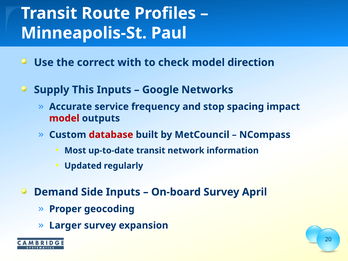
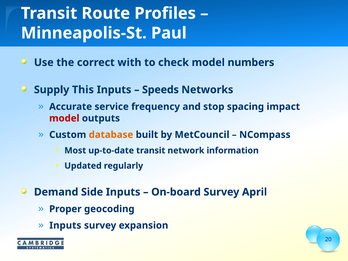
direction: direction -> numbers (251, 62)
Google: Google -> Speeds (160, 90)
database colour: red -> orange (111, 135)
Larger: Larger -> Inputs (65, 225)
